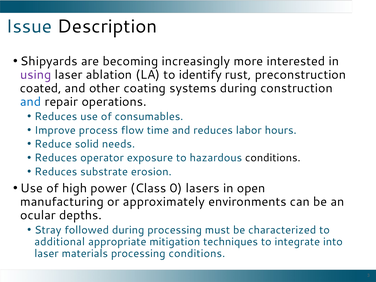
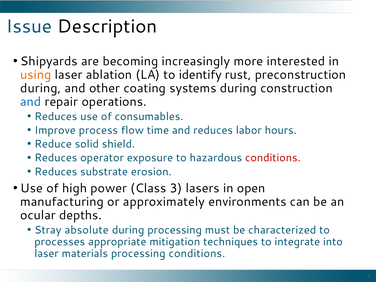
using colour: purple -> orange (36, 75)
coated: coated -> during (41, 88)
needs: needs -> shield (118, 144)
conditions colour: black -> red (273, 158)
Class 0: 0 -> 3 (176, 188)
followed: followed -> absolute (87, 230)
additional: additional -> processes (60, 242)
